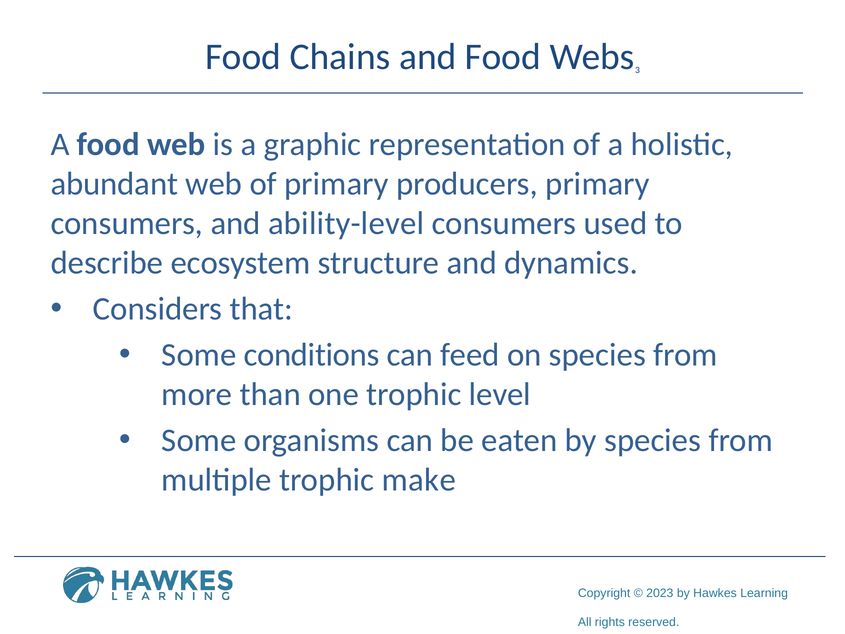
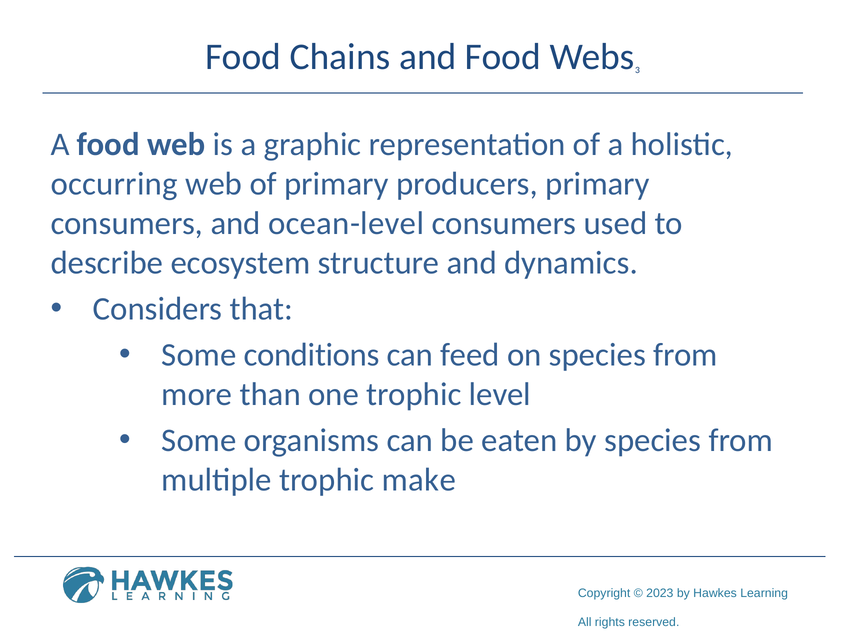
abundant: abundant -> occurring (114, 184)
ability-level: ability-level -> ocean-level (346, 223)
